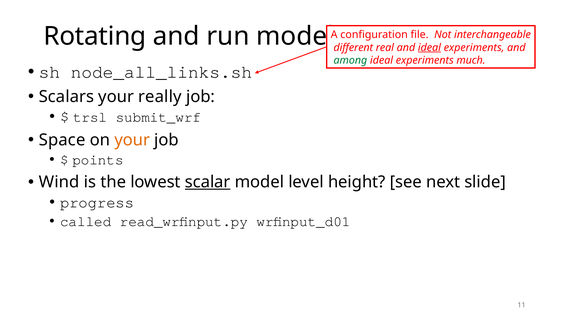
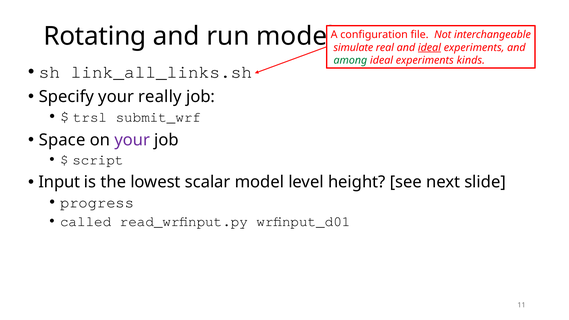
different: different -> simulate (353, 48)
much: much -> kinds (471, 60)
node_all_links.sh: node_all_links.sh -> link_all_links.sh (161, 72)
Scalars: Scalars -> Specify (66, 97)
your colour: orange -> purple (132, 140)
points: points -> script (98, 160)
Wind: Wind -> Input (59, 182)
scalar underline: present -> none (208, 182)
